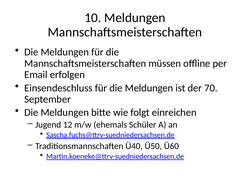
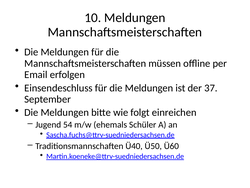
70: 70 -> 37 (211, 88)
12: 12 -> 54 (68, 124)
